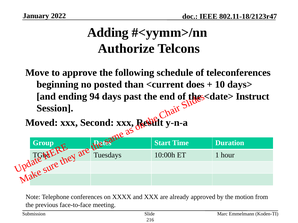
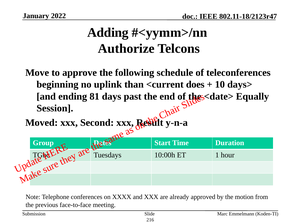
posted: posted -> uplink (108, 85)
94: 94 -> 81 (94, 97)
Instruct: Instruct -> Equally (252, 97)
